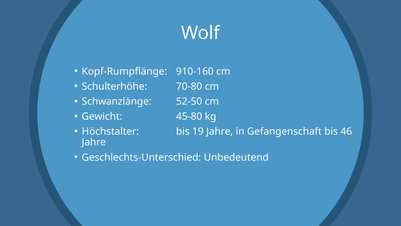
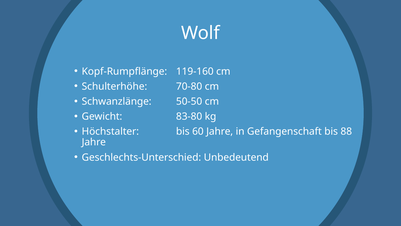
910-160: 910-160 -> 119-160 (195, 71)
52-50: 52-50 -> 50-50 (189, 101)
45-80: 45-80 -> 83-80 (189, 116)
19: 19 -> 60 (198, 131)
46: 46 -> 88 (346, 131)
